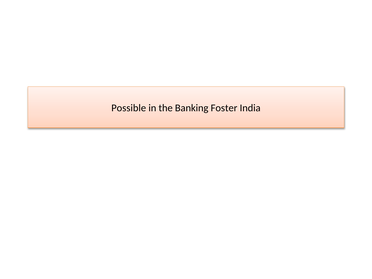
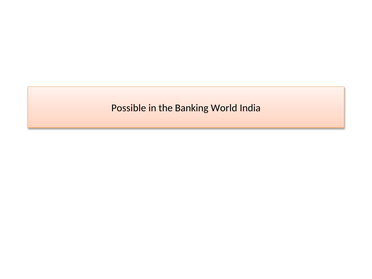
Foster: Foster -> World (224, 108)
